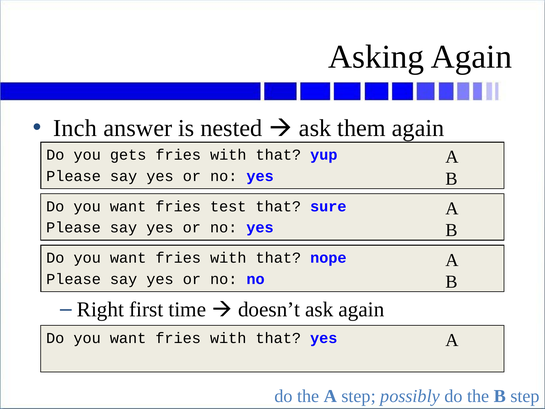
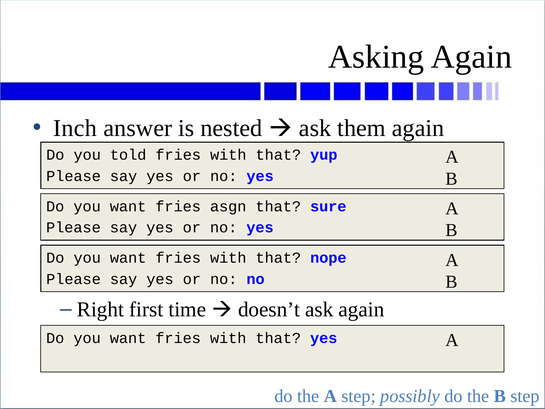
gets: gets -> told (128, 155)
test: test -> asgn (228, 206)
